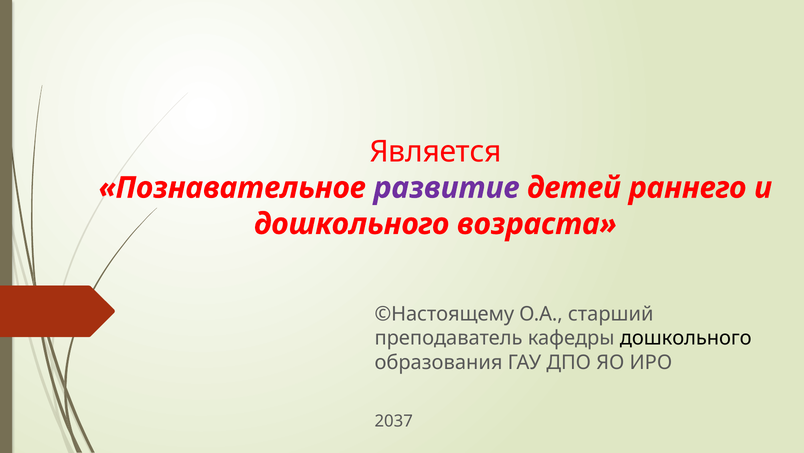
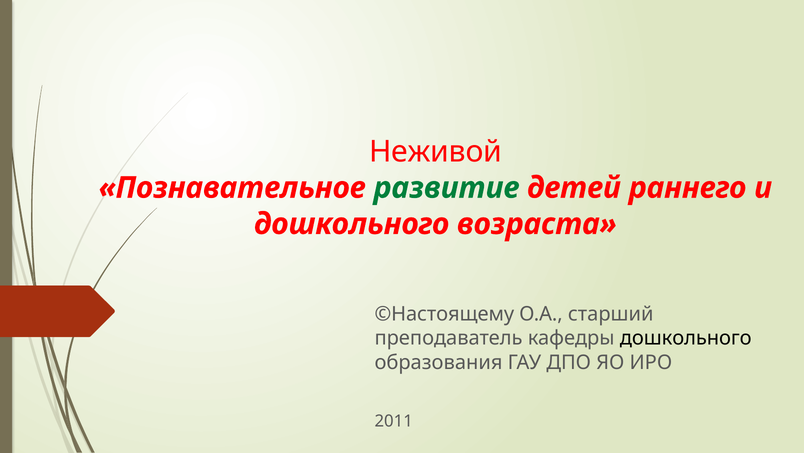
Является: Является -> Неживой (436, 151)
развитие colour: purple -> green (446, 187)
2037: 2037 -> 2011 (394, 421)
